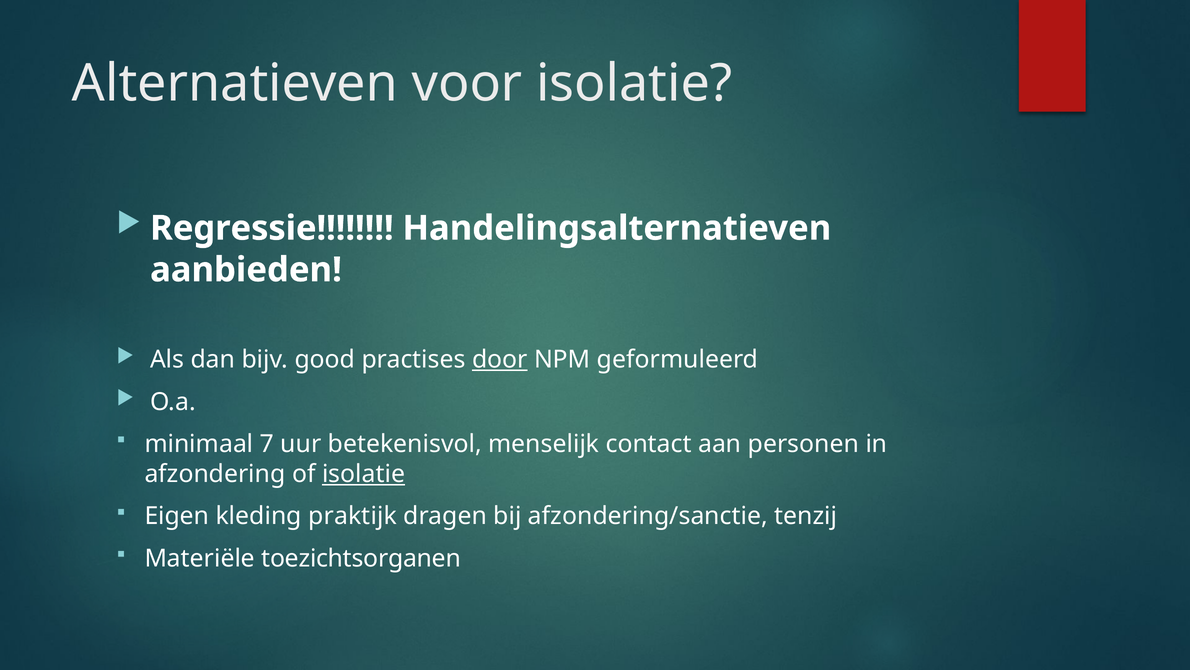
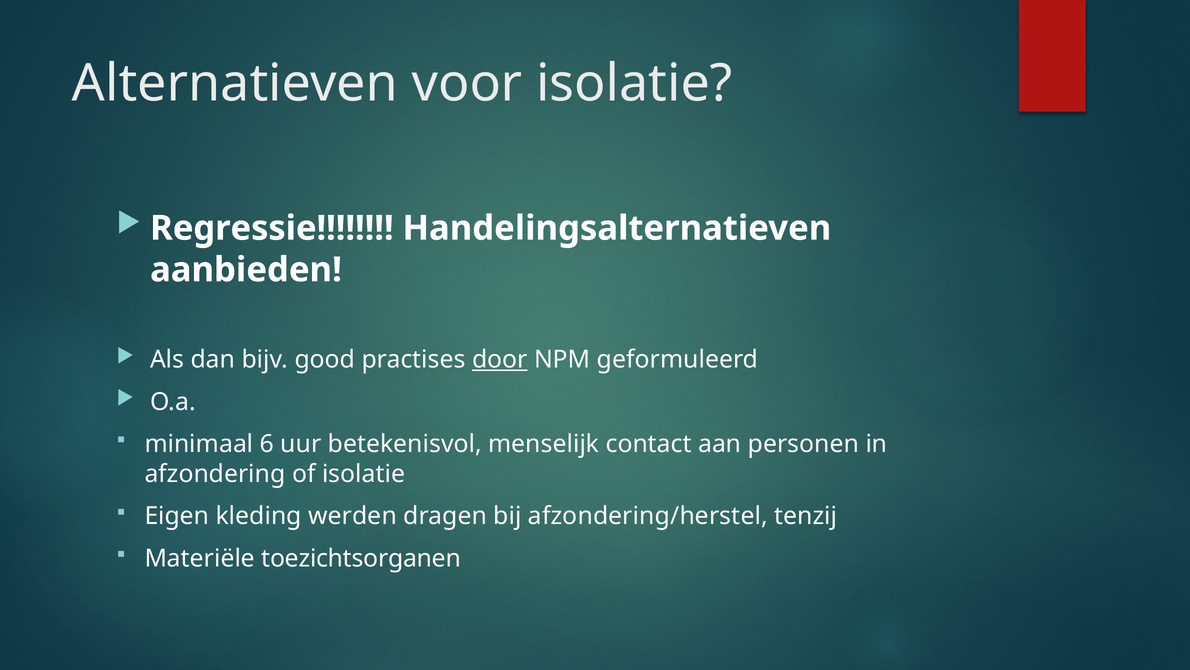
7: 7 -> 6 (267, 444)
isolatie underline: present -> none (364, 473)
praktijk: praktijk -> werden (353, 516)
afzondering/sanctie: afzondering/sanctie -> afzondering/herstel (648, 516)
